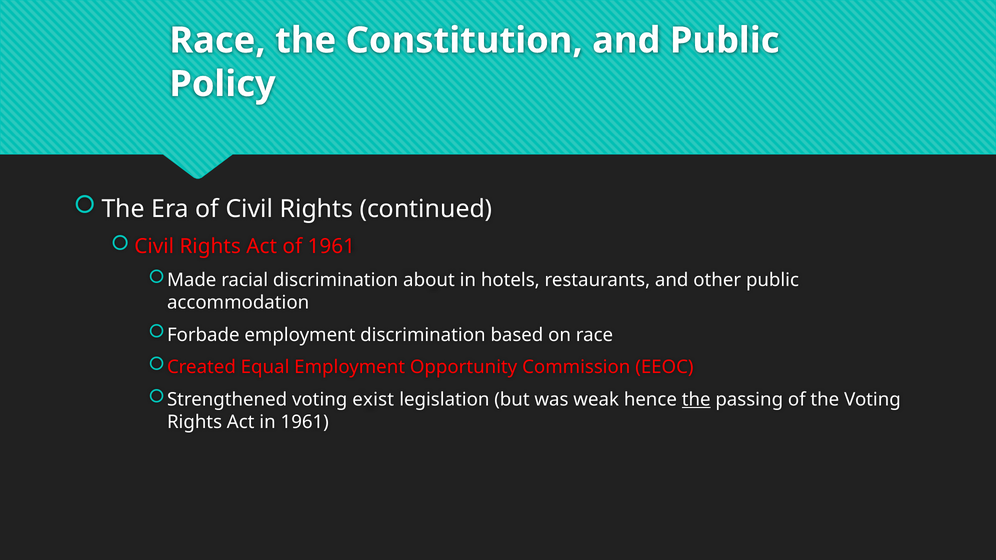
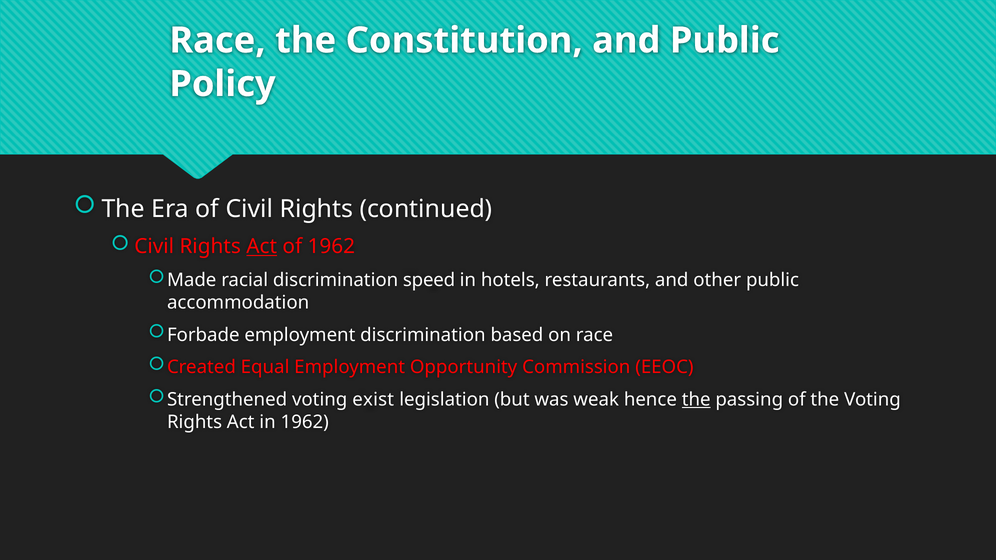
Act underline: none -> present (262, 247)
of 1961: 1961 -> 1962 (331, 247)
about: about -> speed (429, 280)
in 1961: 1961 -> 1962 (305, 422)
